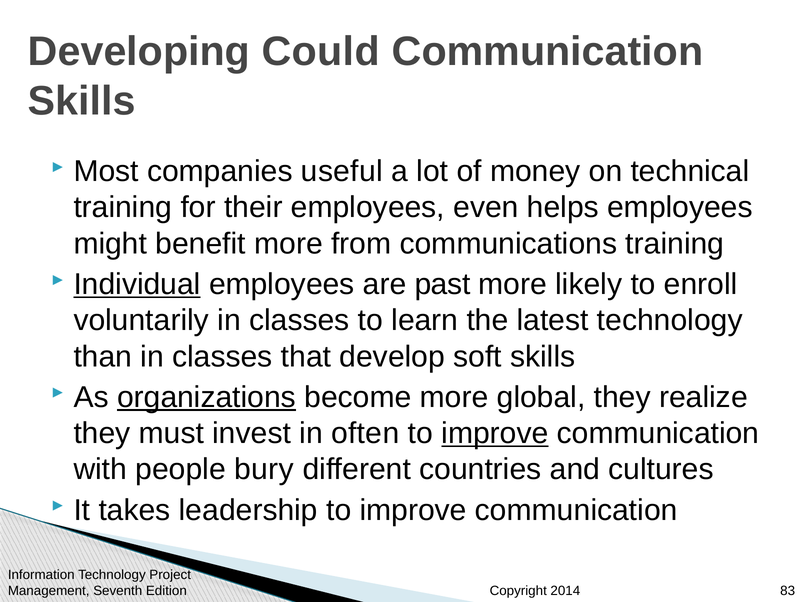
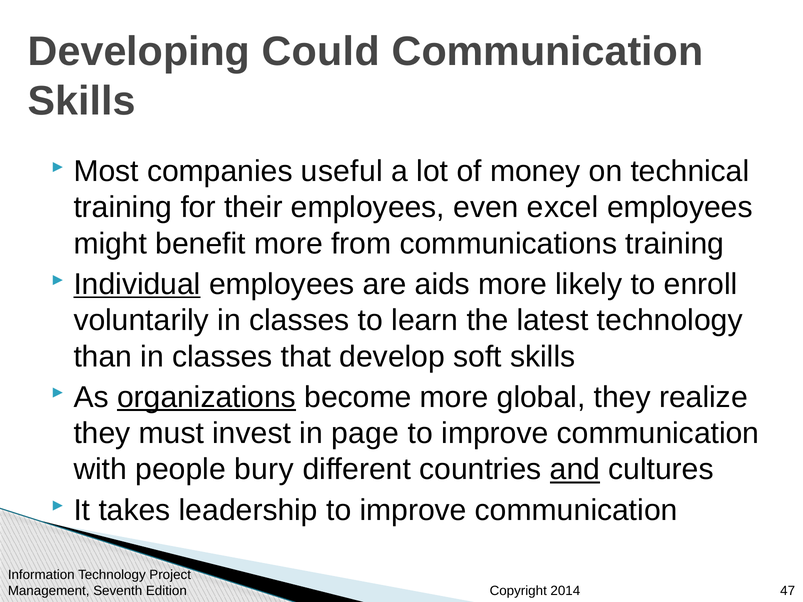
helps: helps -> excel (563, 208)
past: past -> aids (442, 284)
often: often -> page (365, 434)
improve underline: present -> none (495, 434)
and underline: none -> present (575, 470)
83: 83 -> 47 (788, 591)
